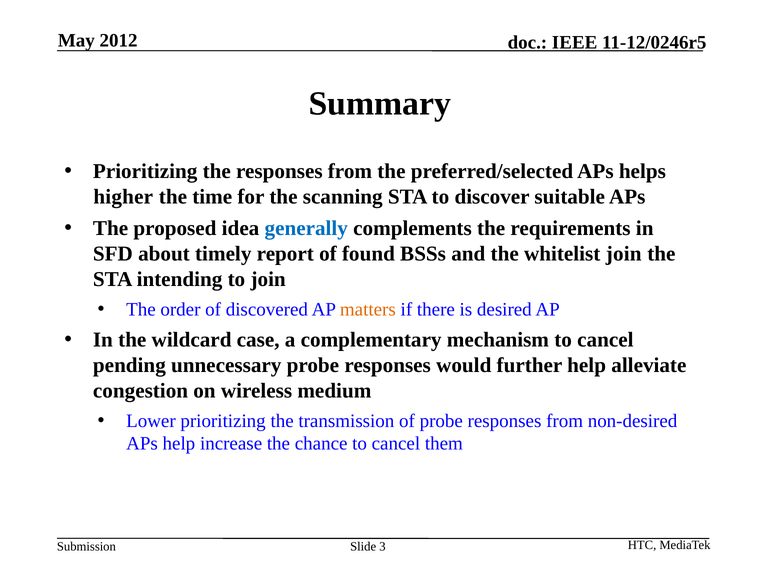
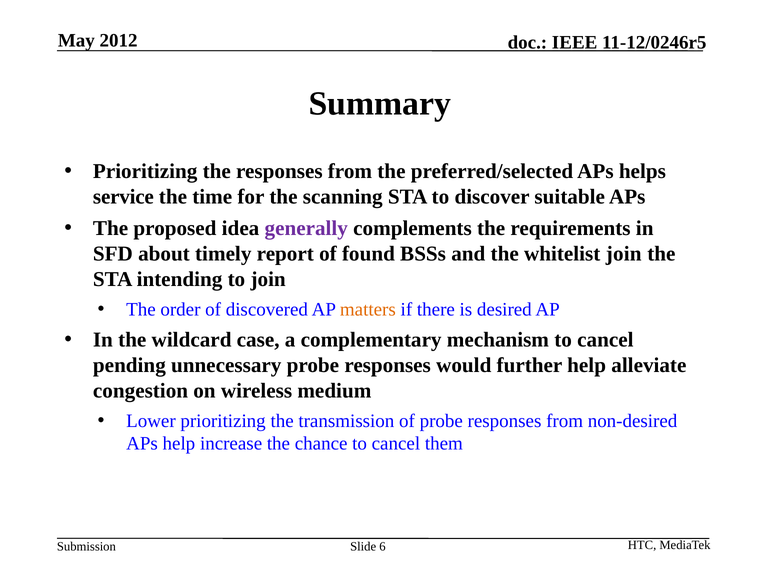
higher: higher -> service (123, 197)
generally colour: blue -> purple (306, 228)
3: 3 -> 6 (382, 547)
